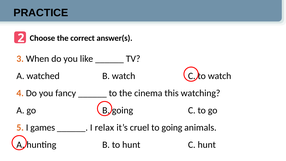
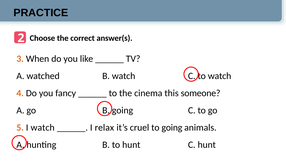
watching: watching -> someone (201, 93)
I games: games -> watch (43, 127)
